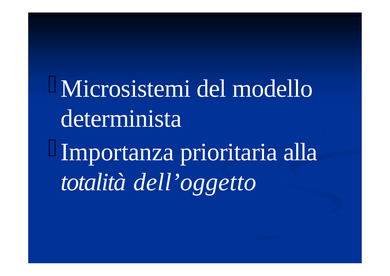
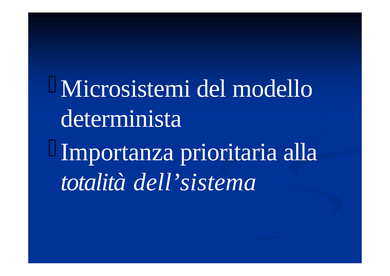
dell’oggetto: dell’oggetto -> dell’sistema (195, 182)
